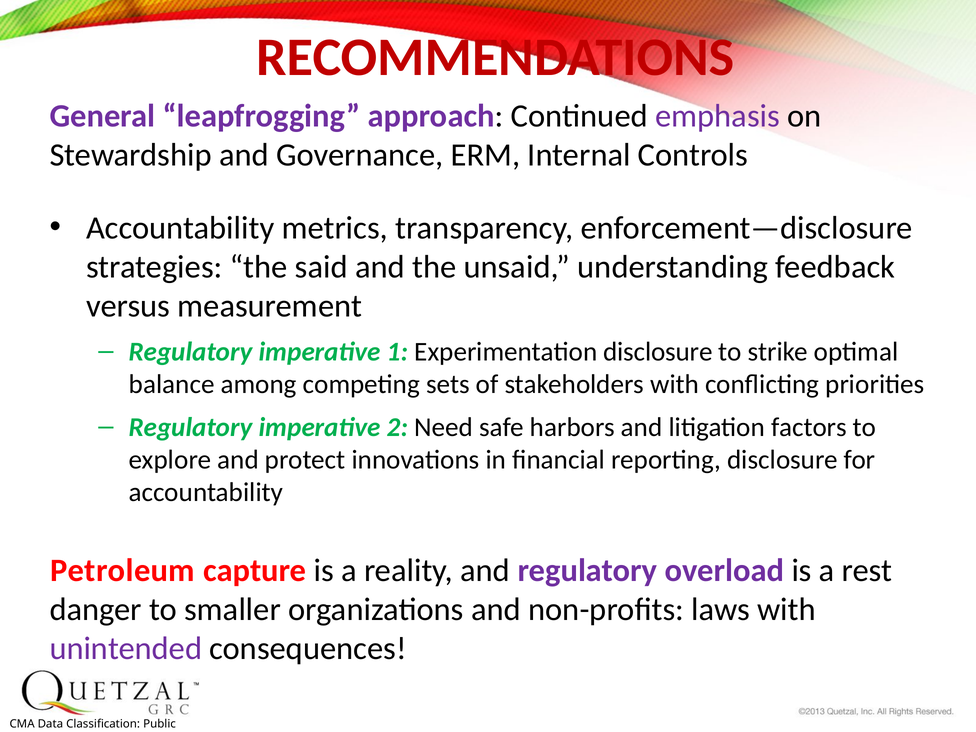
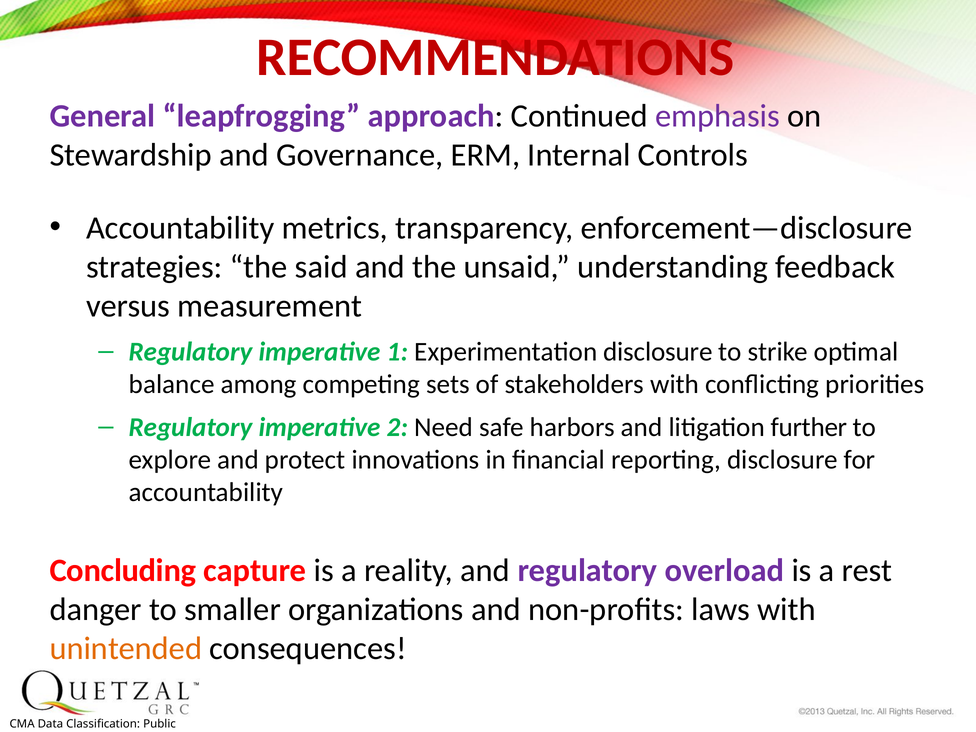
factors: factors -> further (809, 427)
Petroleum: Petroleum -> Concluding (123, 570)
unintended colour: purple -> orange (126, 648)
